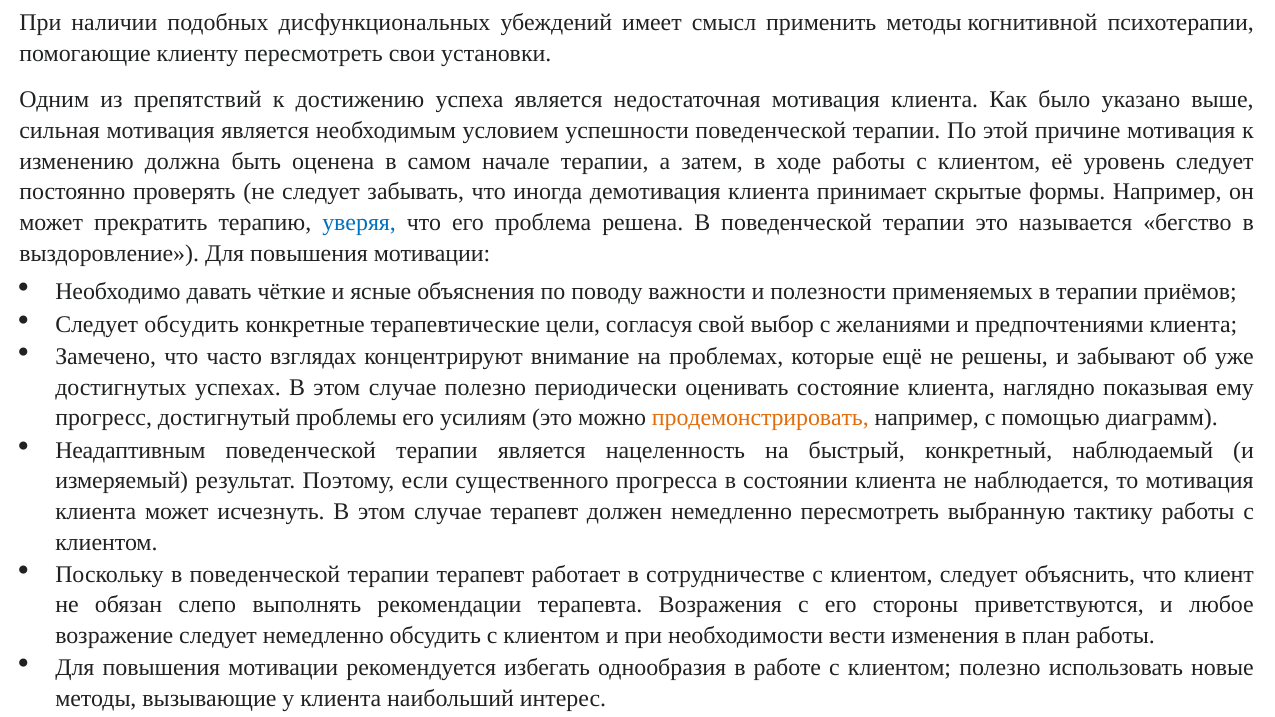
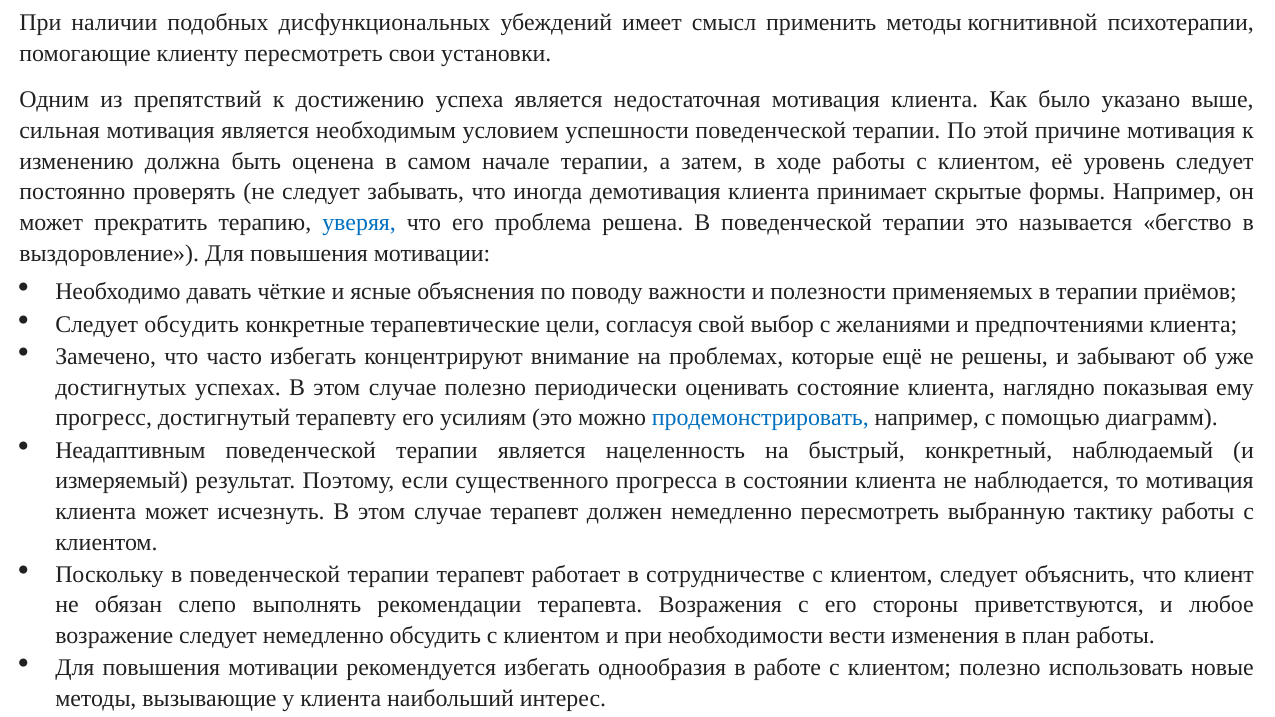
часто взглядах: взглядах -> избегать (313, 357)
проблемы: проблемы -> терапевту (346, 418)
продемонстрировать colour: orange -> blue (760, 418)
